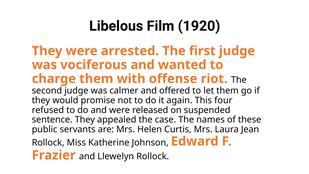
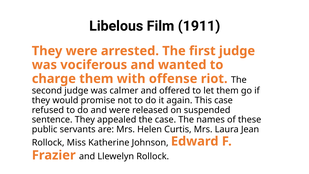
1920: 1920 -> 1911 (199, 26)
This four: four -> case (223, 100)
